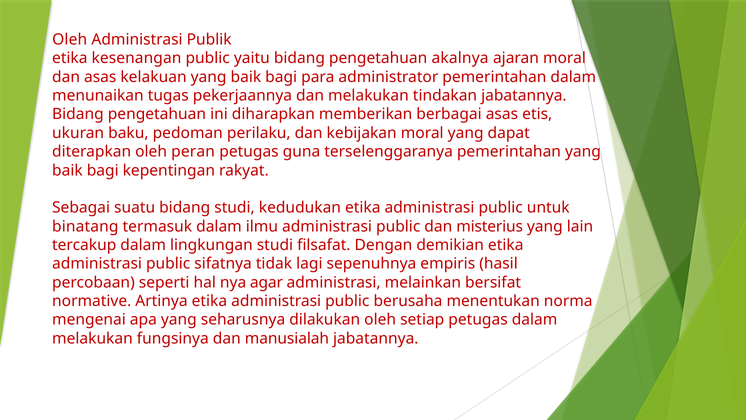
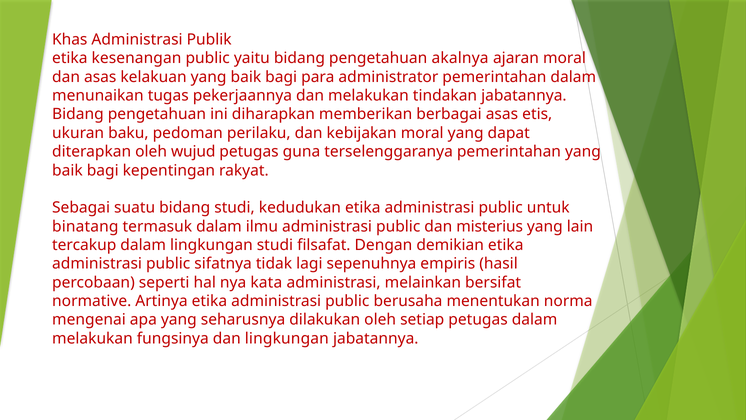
Oleh: Oleh -> Khas (70, 40)
peran: peran -> wujud (193, 152)
agar: agar -> kata (266, 282)
dan manusialah: manusialah -> lingkungan (287, 338)
